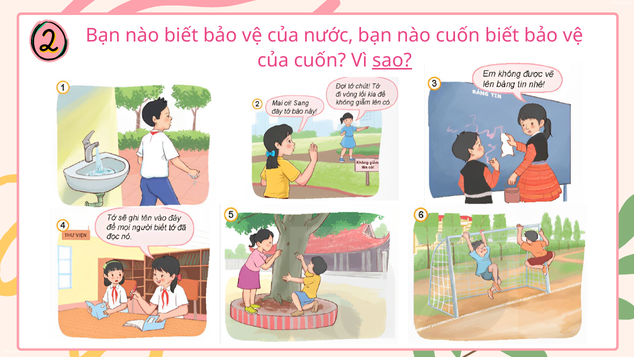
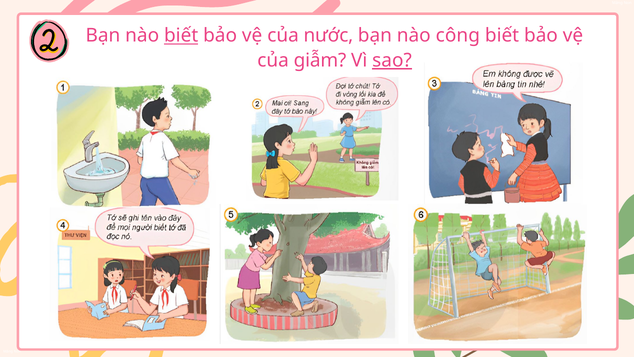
biết underline: none -> present (181, 36)
nào cuốn: cuốn -> công (458, 36)
của cuốn: cuốn -> giẫm (320, 61)
